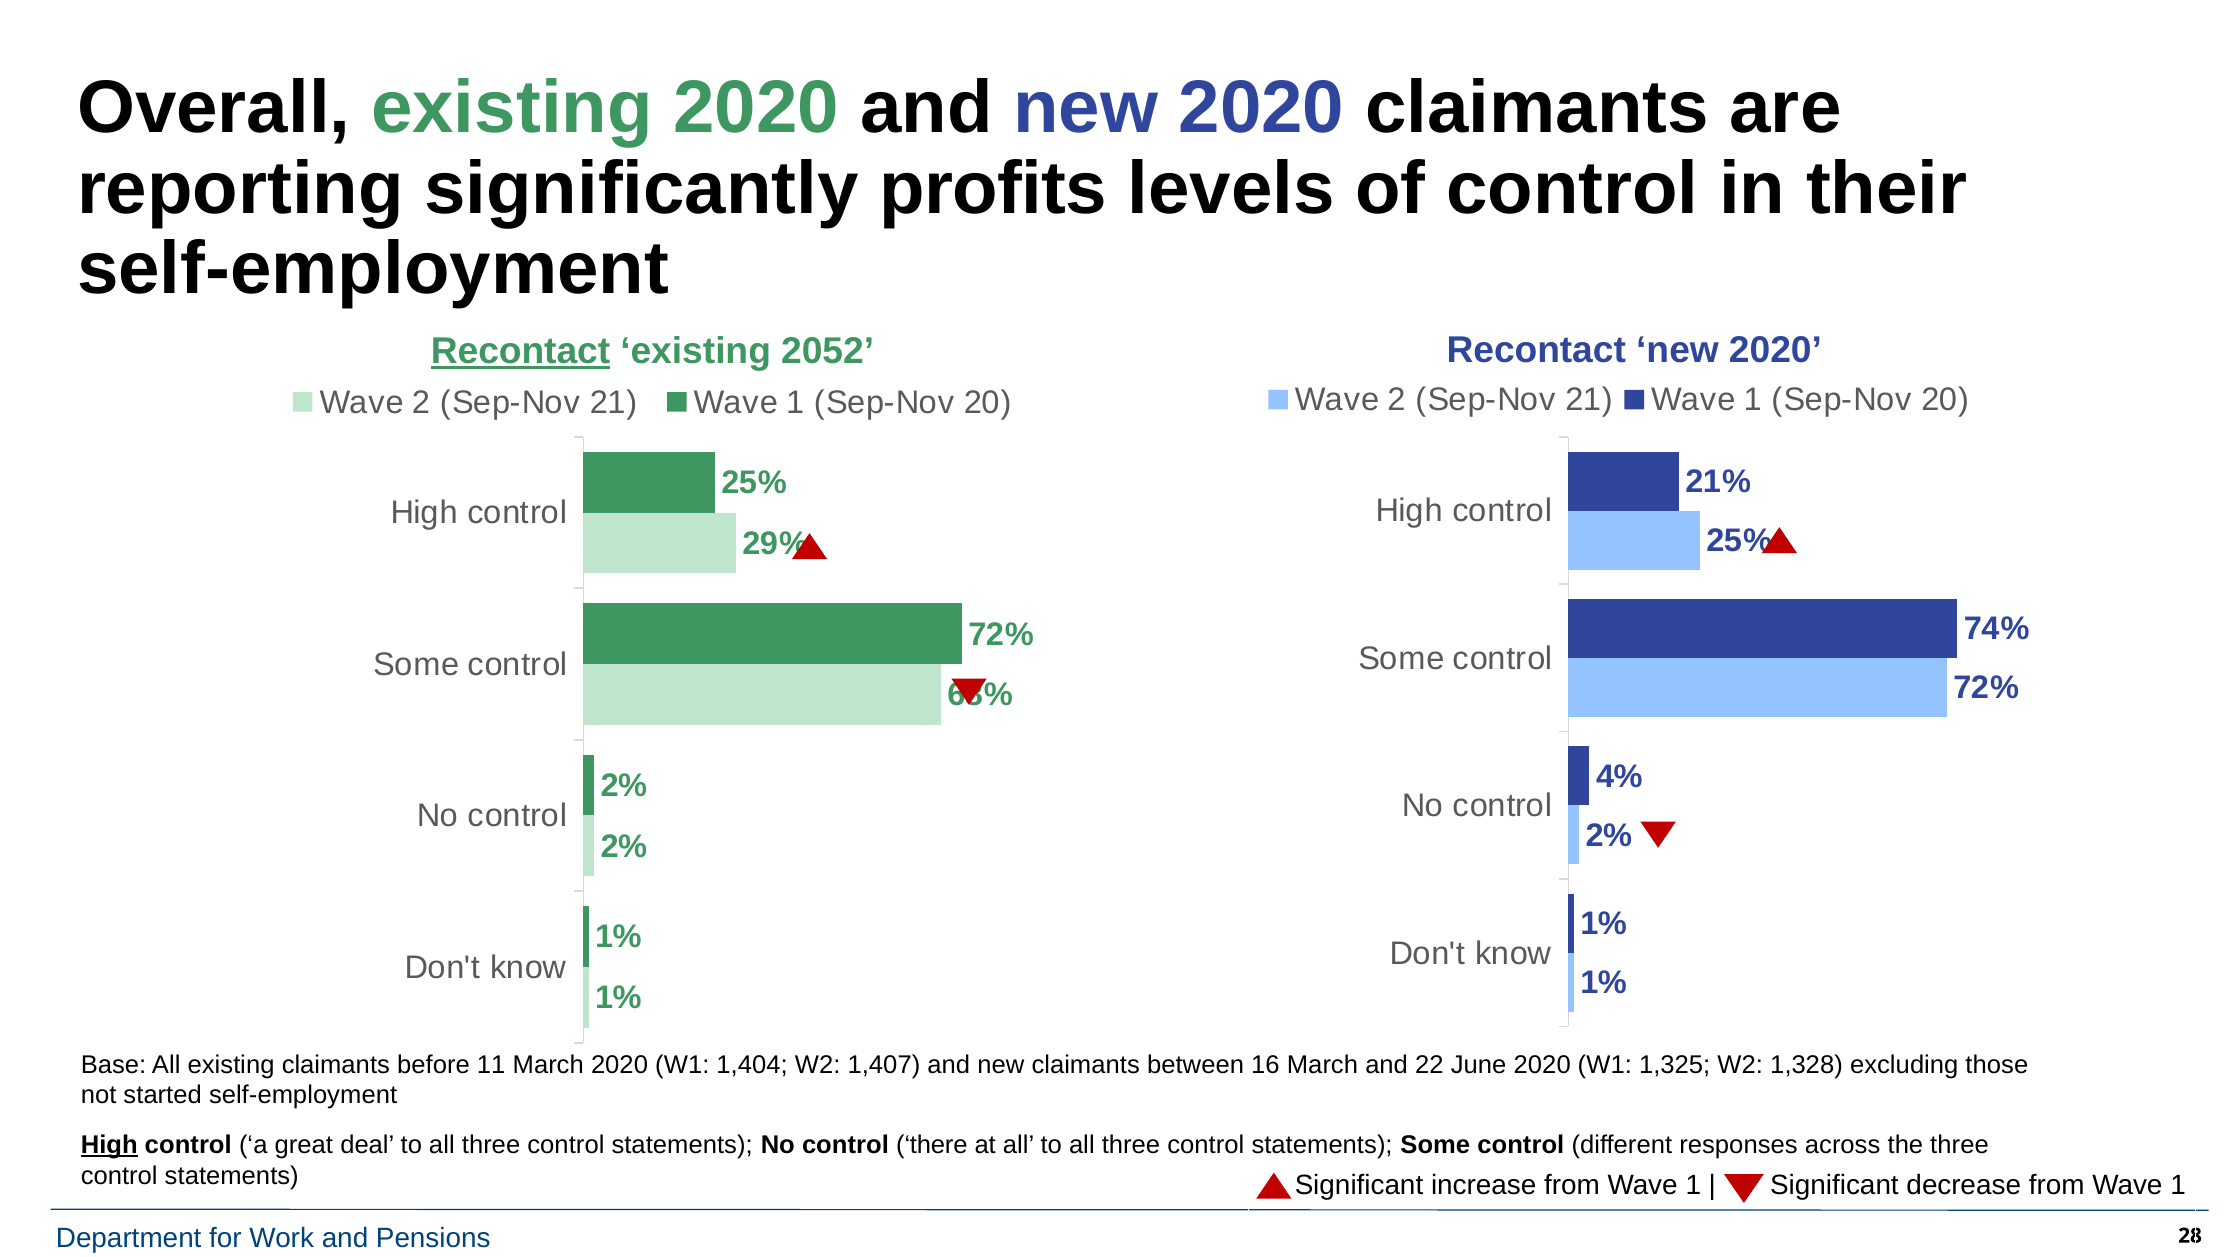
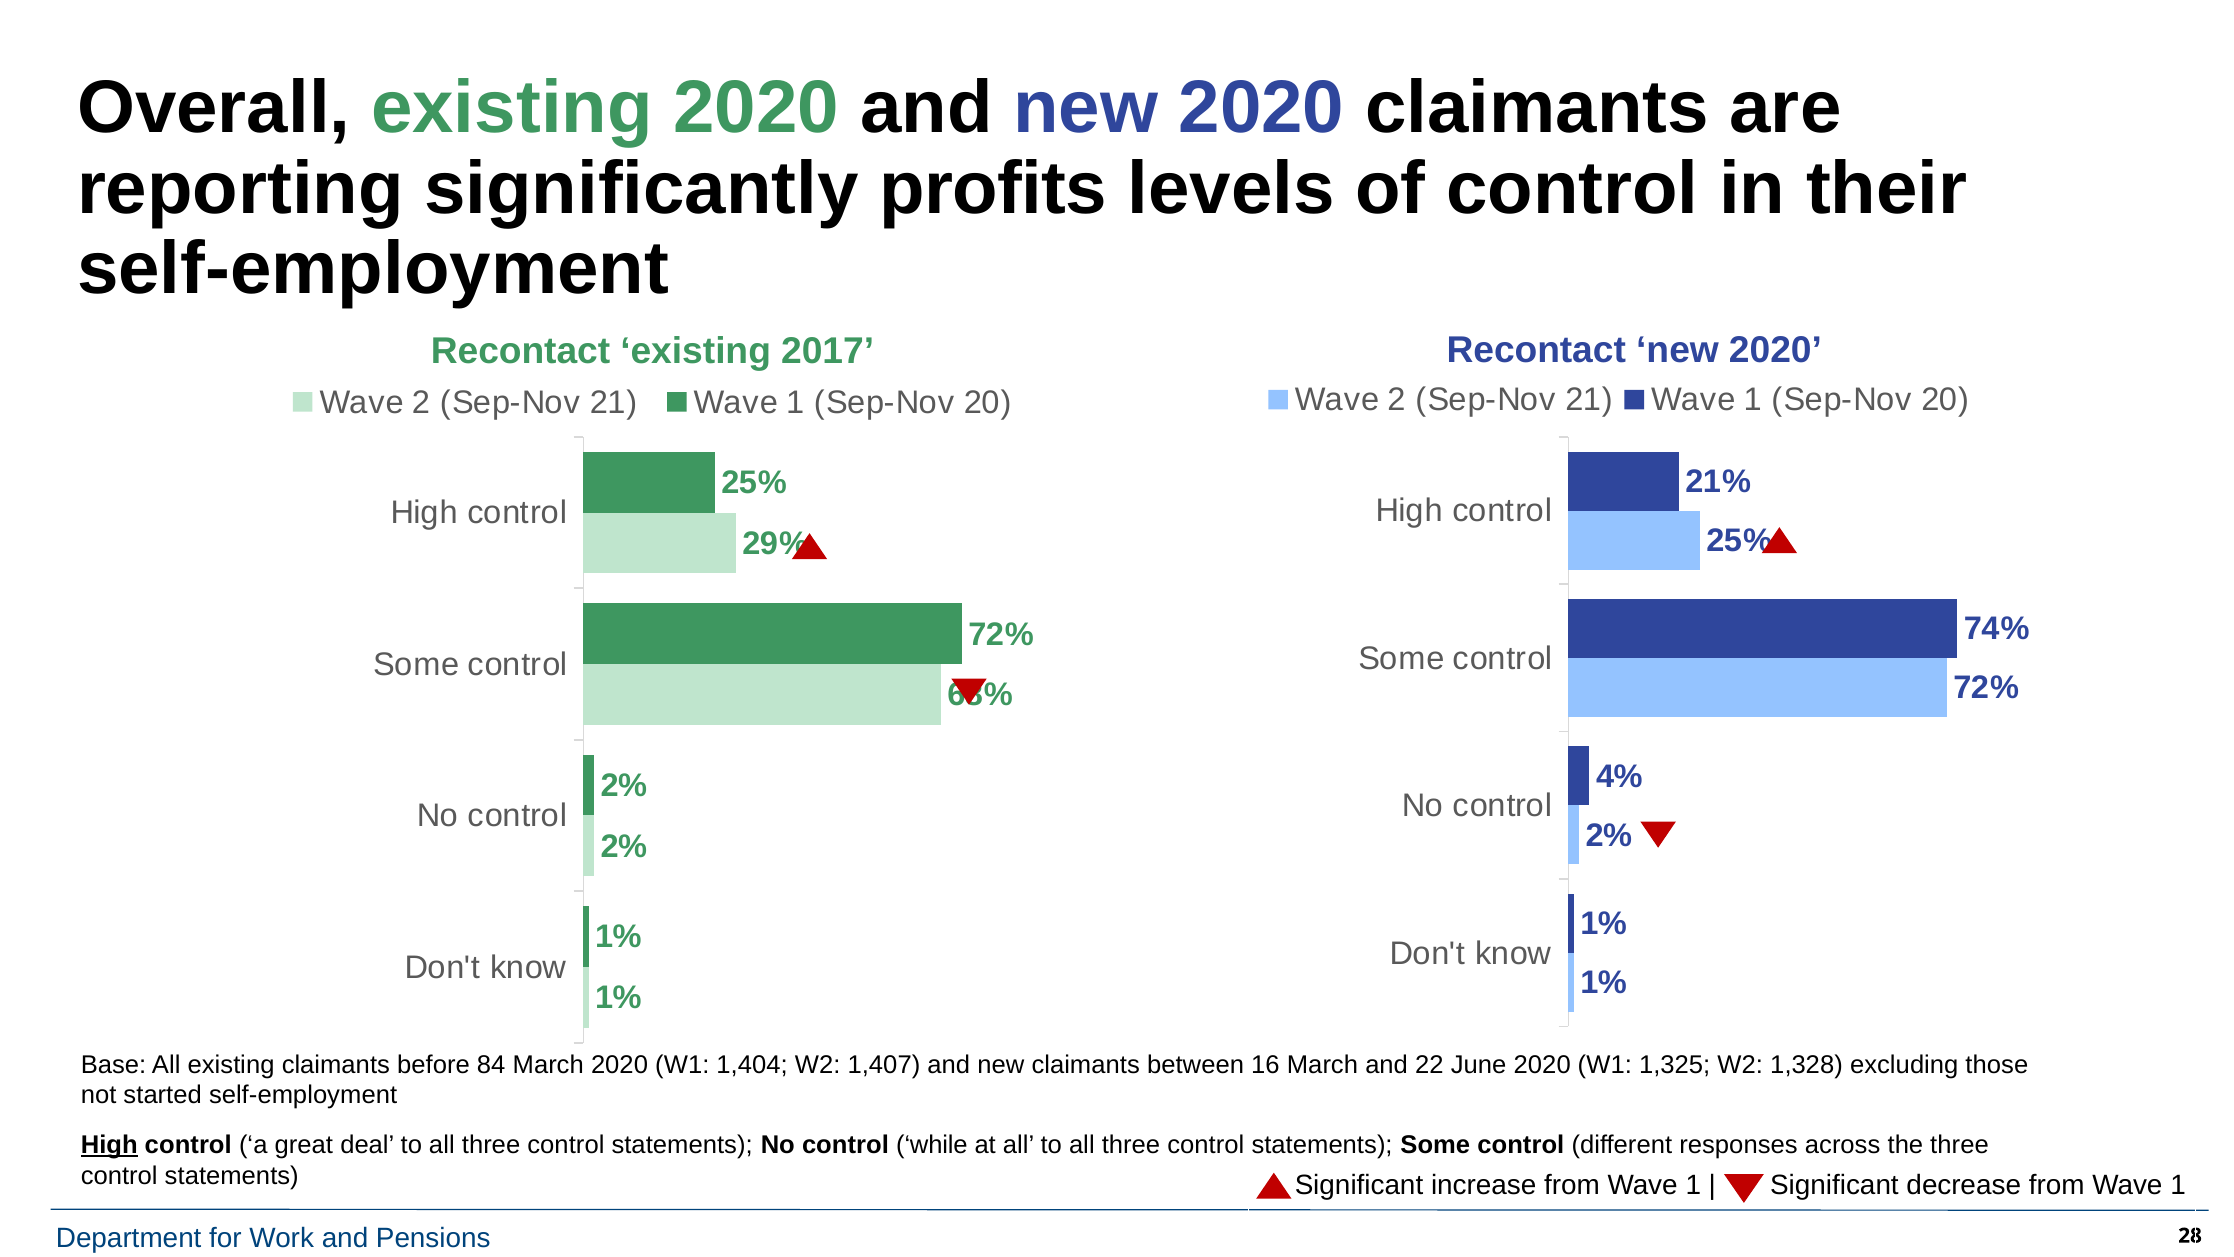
Recontact underline: present -> none (521, 351)
2052: 2052 -> 2017 (828, 351)
11: 11 -> 84 (491, 1064)
there: there -> while (932, 1144)
